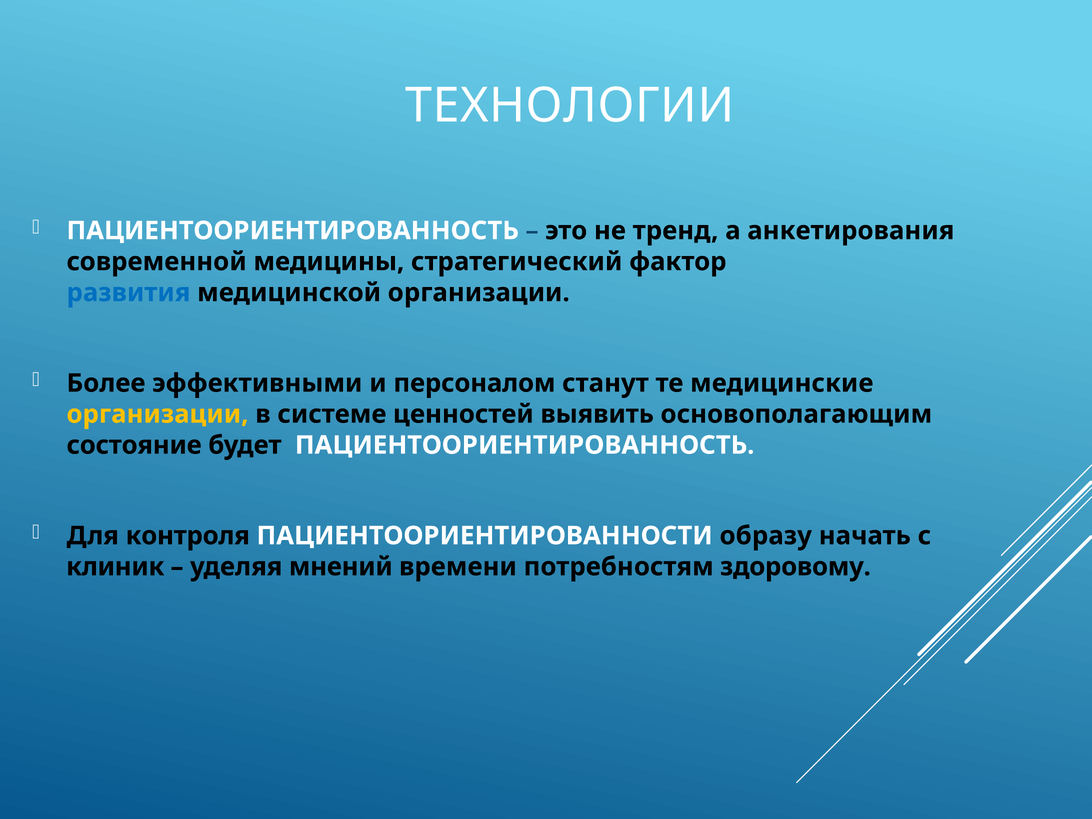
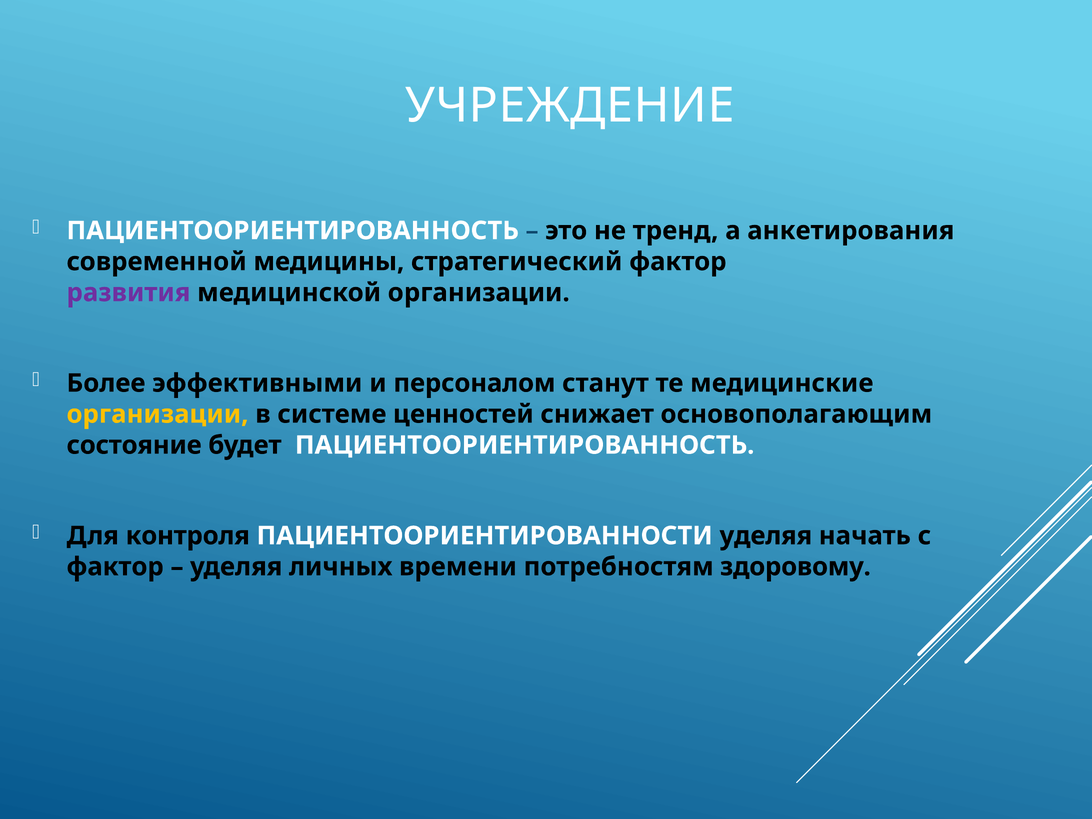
ТЕХНОЛОГИИ: ТЕХНОЛОГИИ -> УЧРЕЖДЕНИЕ (570, 106)
развития colour: blue -> purple (128, 293)
выявить: выявить -> снижает (597, 414)
ПАЦИЕНТООРИЕНТИРОВАННОСТИ образу: образу -> уделяя (766, 536)
клиник: клиник -> фактор (115, 567)
мнений: мнений -> личных (341, 567)
